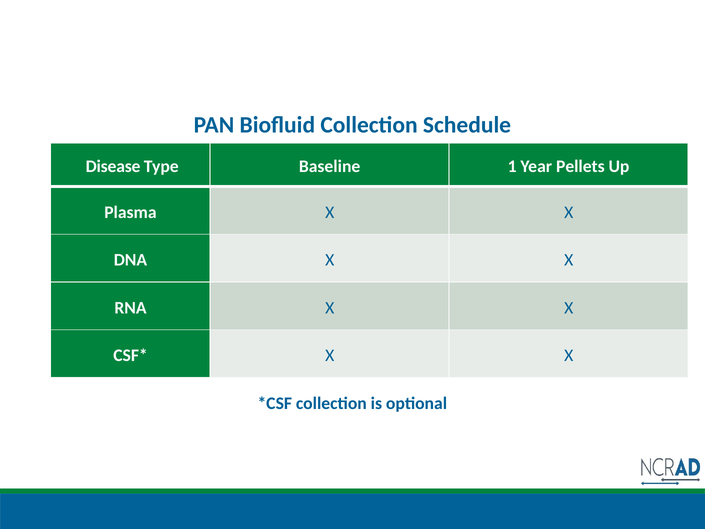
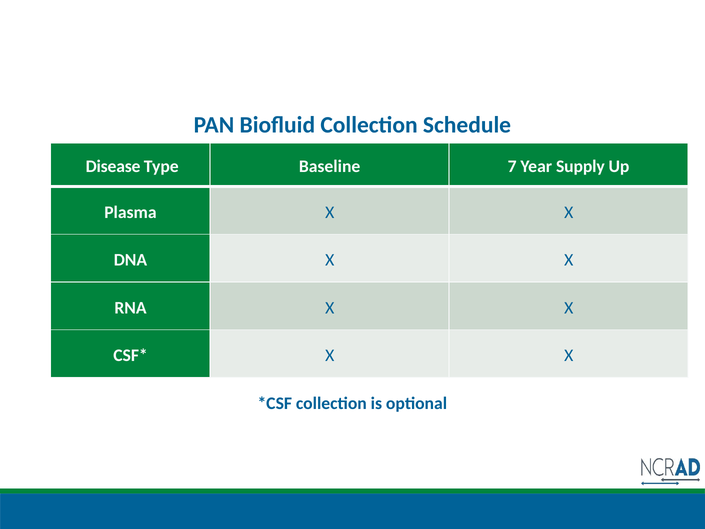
1: 1 -> 7 (512, 166)
Pellets: Pellets -> Supply (580, 166)
